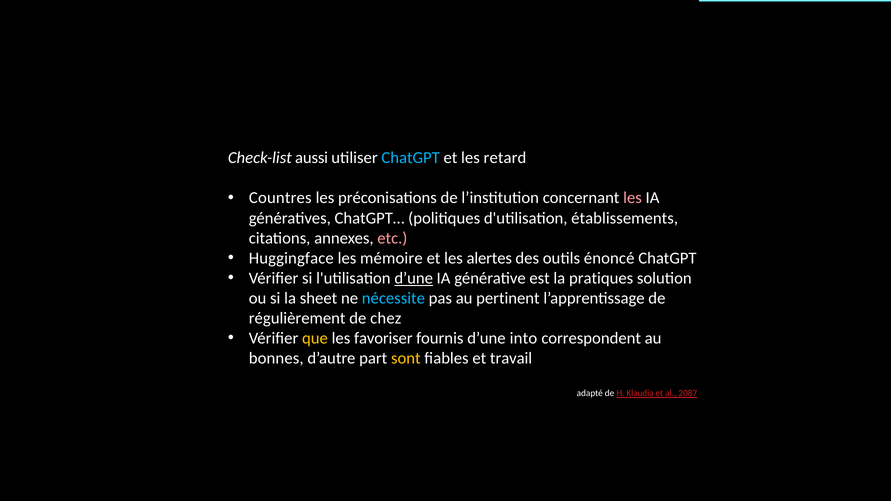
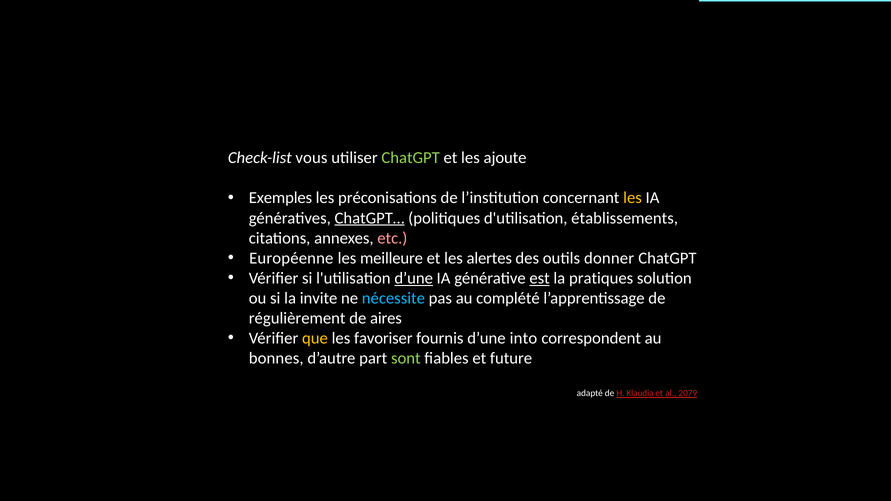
aussi: aussi -> vous (311, 158)
ChatGPT colour: light blue -> light green (411, 158)
retard: retard -> ajoute (505, 158)
Countres: Countres -> Exemples (280, 198)
les colour: pink -> yellow (633, 198)
ChatGPT… underline: none -> present (370, 218)
Huggingface: Huggingface -> Européenne (291, 258)
mémoire: mémoire -> meilleure (392, 258)
énoncé: énoncé -> donner (609, 258)
est underline: none -> present (540, 278)
sheet: sheet -> invite (319, 298)
pertinent: pertinent -> complété (508, 298)
chez: chez -> aires (386, 318)
sont colour: yellow -> light green (406, 358)
travail: travail -> future (511, 358)
2087: 2087 -> 2079 (688, 394)
